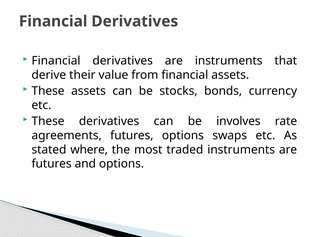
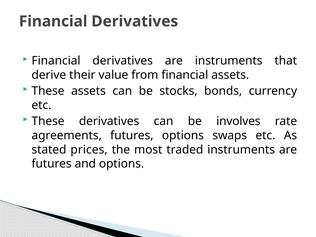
where: where -> prices (89, 150)
